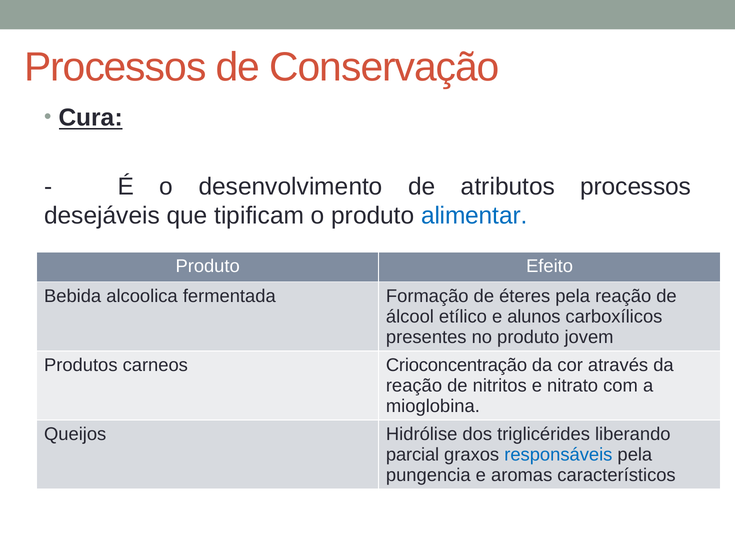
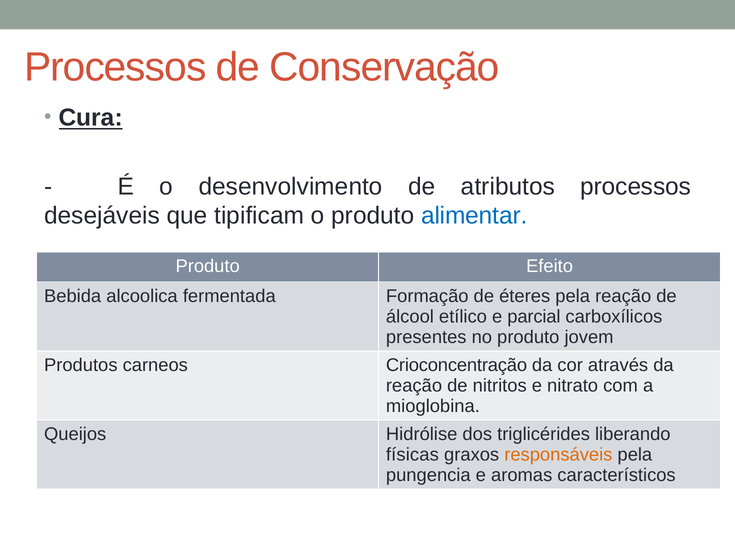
alunos: alunos -> parcial (534, 317)
parcial: parcial -> físicas (412, 455)
responsáveis colour: blue -> orange (558, 455)
